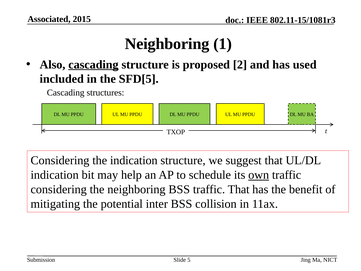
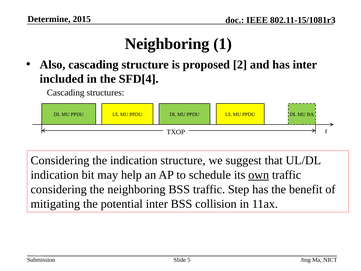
Associated: Associated -> Determine (49, 19)
cascading underline: present -> none (93, 64)
has used: used -> inter (305, 64)
SFD[5: SFD[5 -> SFD[4 (139, 79)
traffic That: That -> Step (239, 189)
